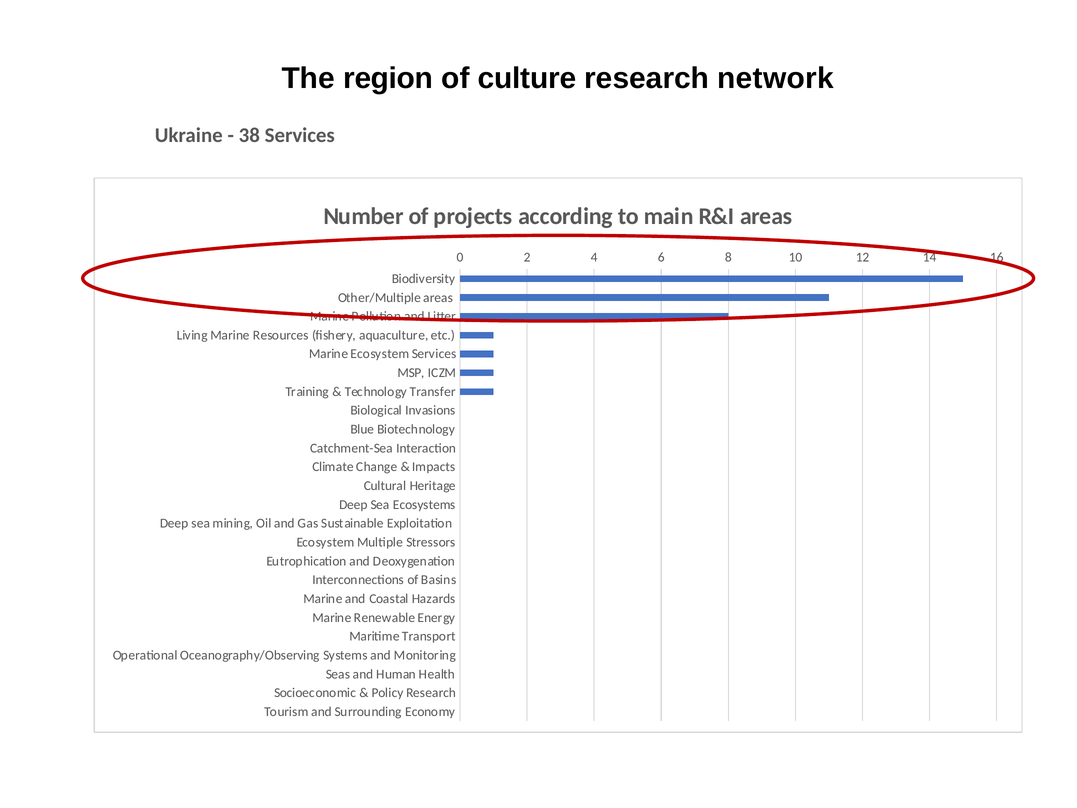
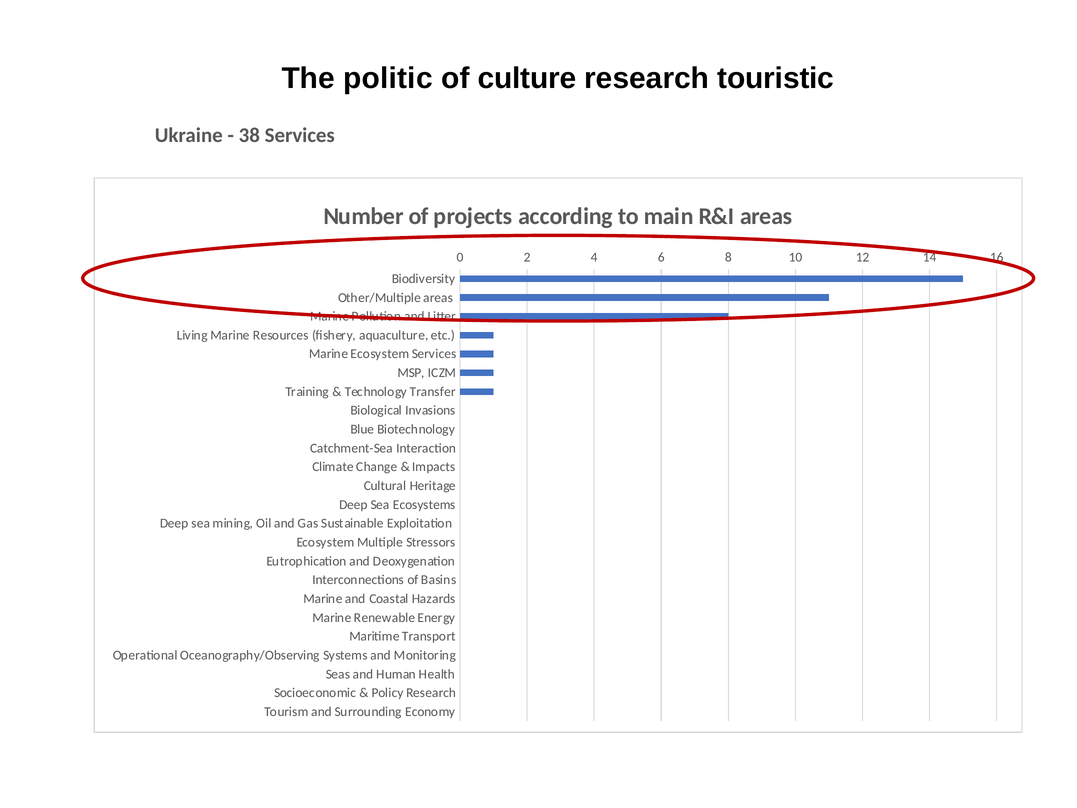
region: region -> politic (388, 78)
network: network -> touristic (776, 78)
